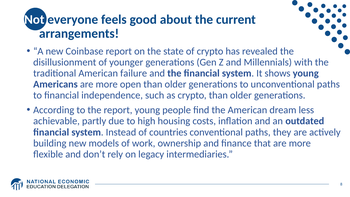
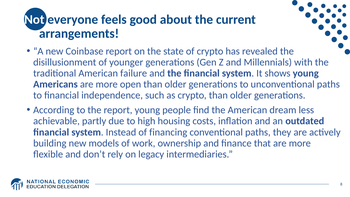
countries: countries -> financing (168, 132)
